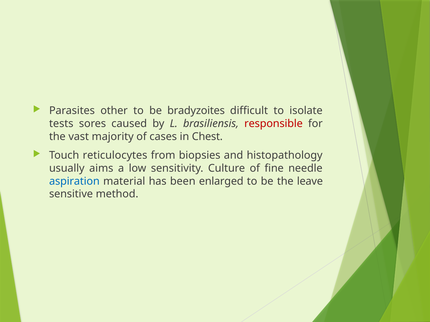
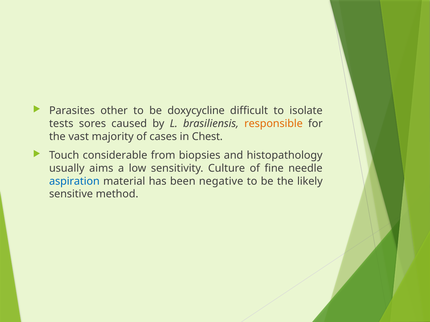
bradyzoites: bradyzoites -> doxycycline (196, 111)
responsible colour: red -> orange (274, 124)
reticulocytes: reticulocytes -> considerable (115, 156)
enlarged: enlarged -> negative (221, 181)
leave: leave -> likely (310, 181)
